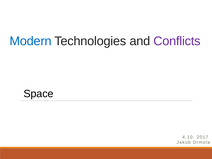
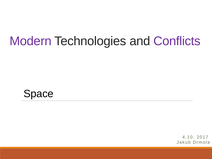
Modern colour: blue -> purple (31, 41)
